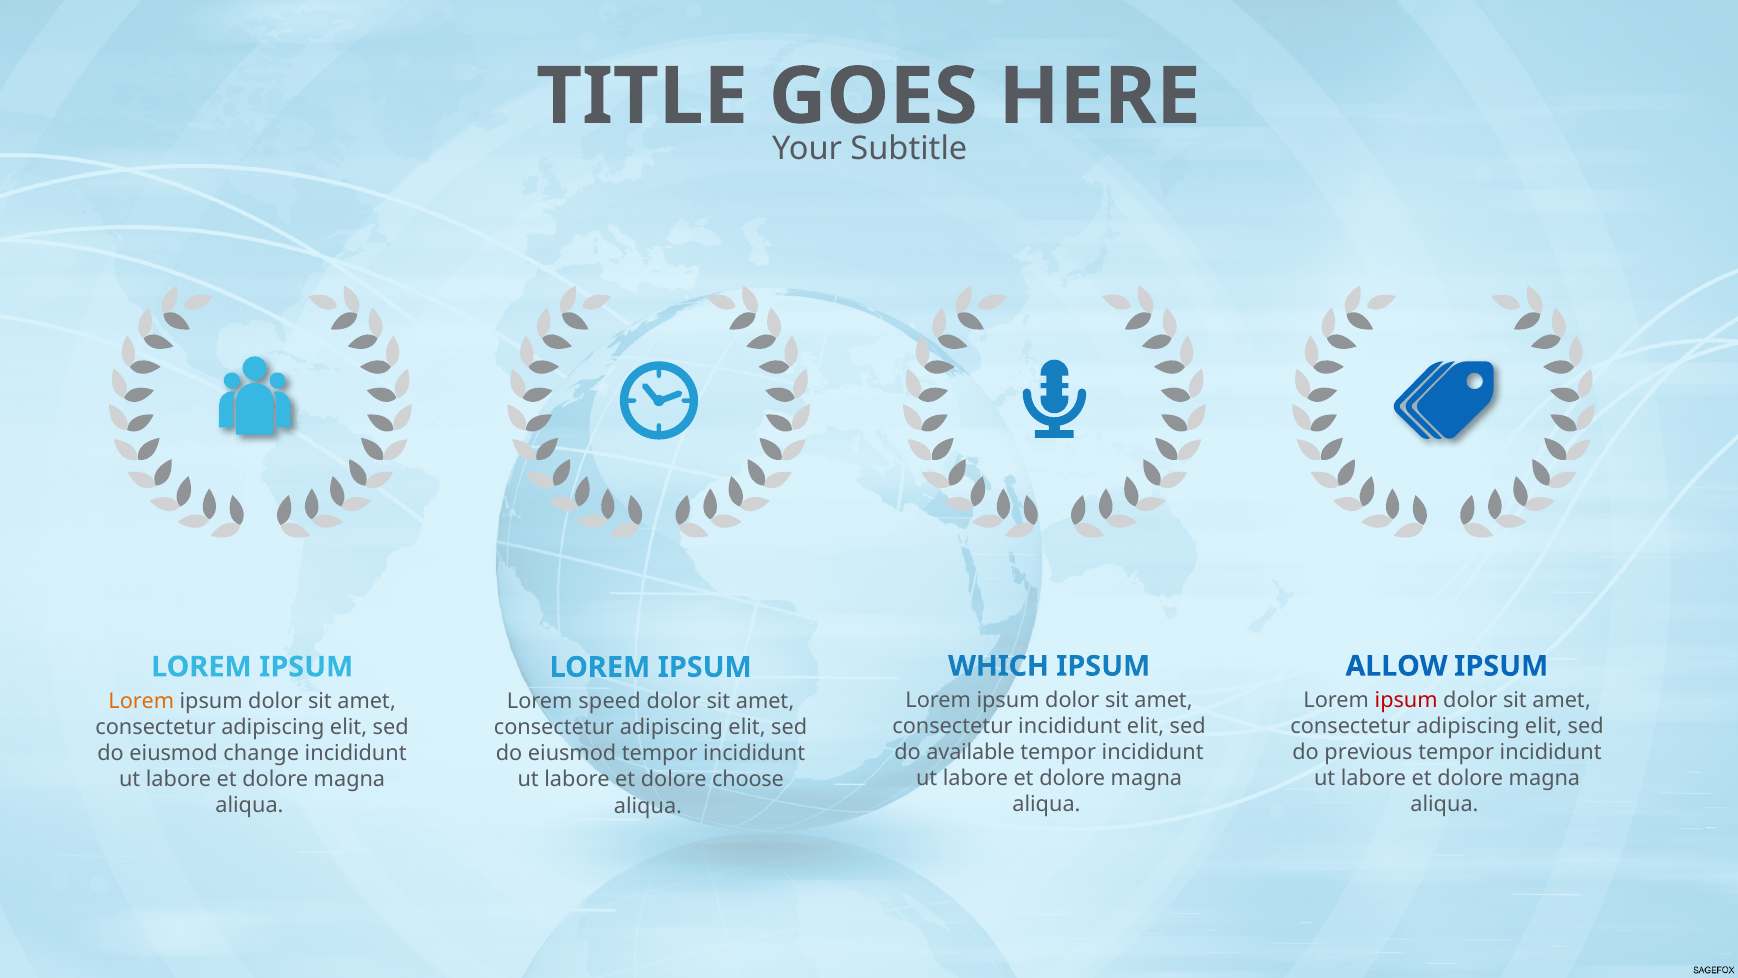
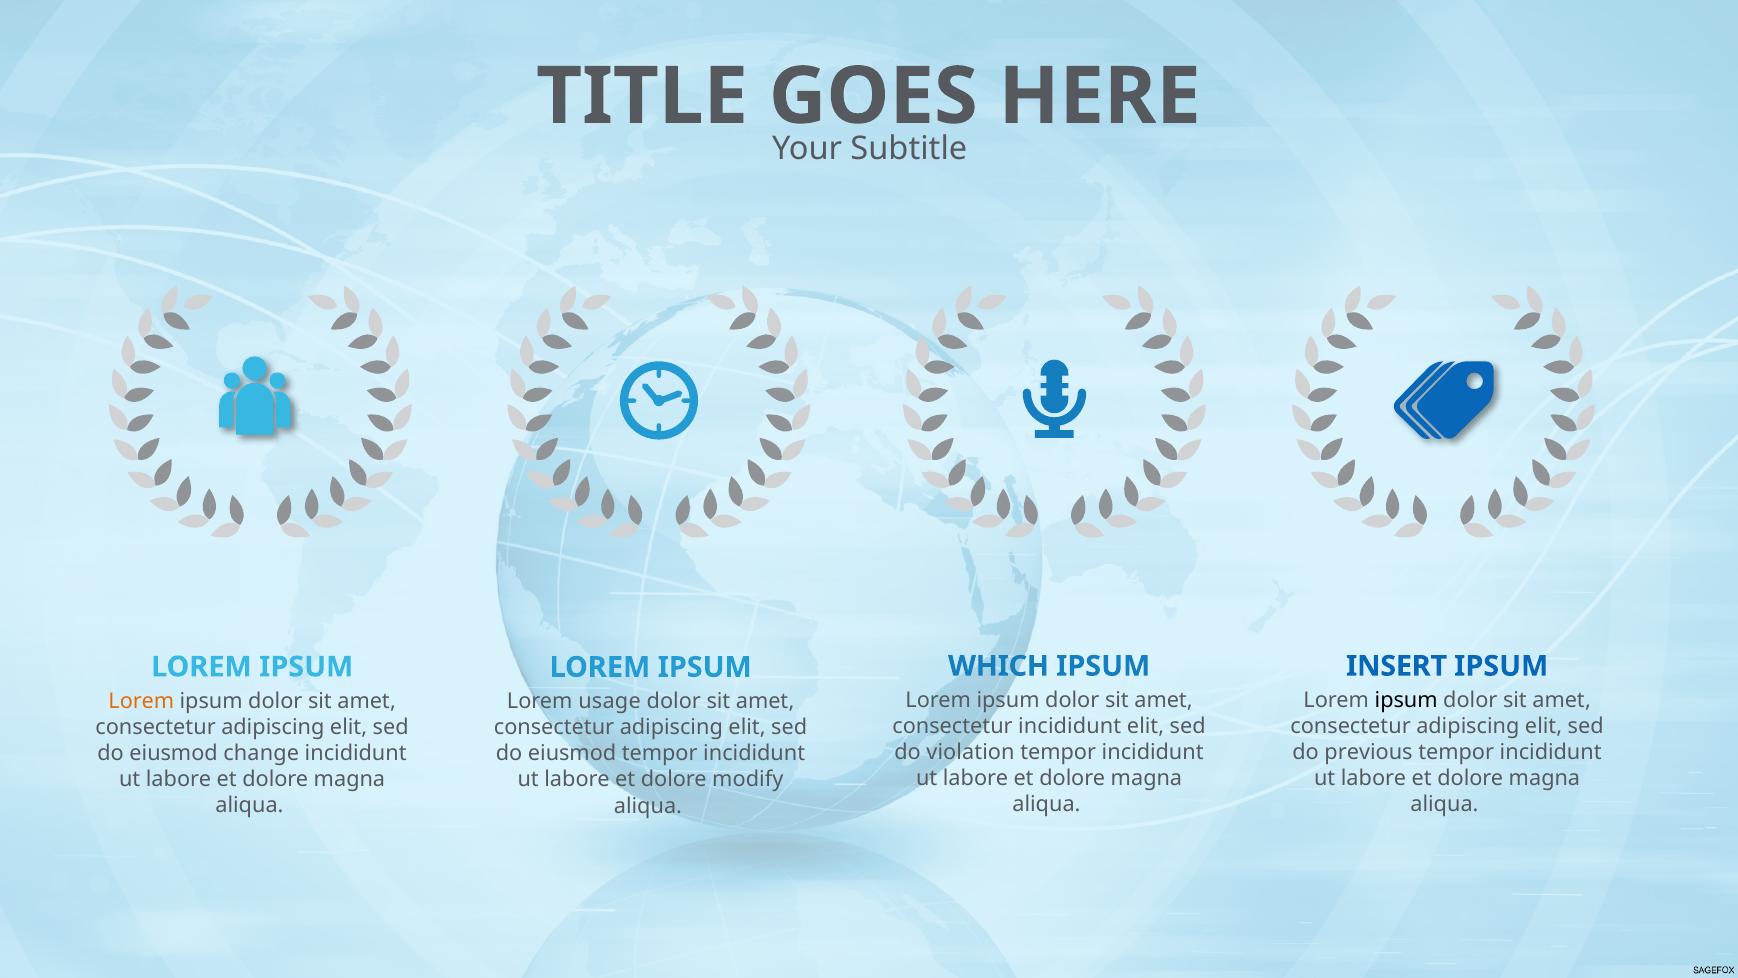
ALLOW: ALLOW -> INSERT (1397, 666)
ipsum colour: red -> black (1406, 700)
speed: speed -> usage (610, 701)
available: available -> violation (971, 752)
choose: choose -> modify (748, 779)
